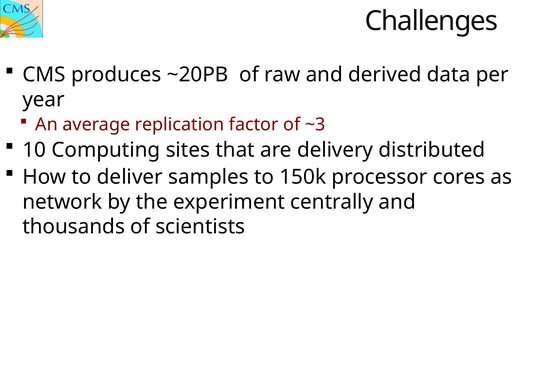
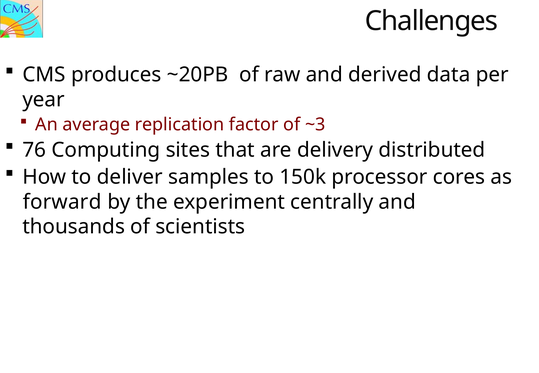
10: 10 -> 76 (34, 150)
network: network -> forward (62, 202)
